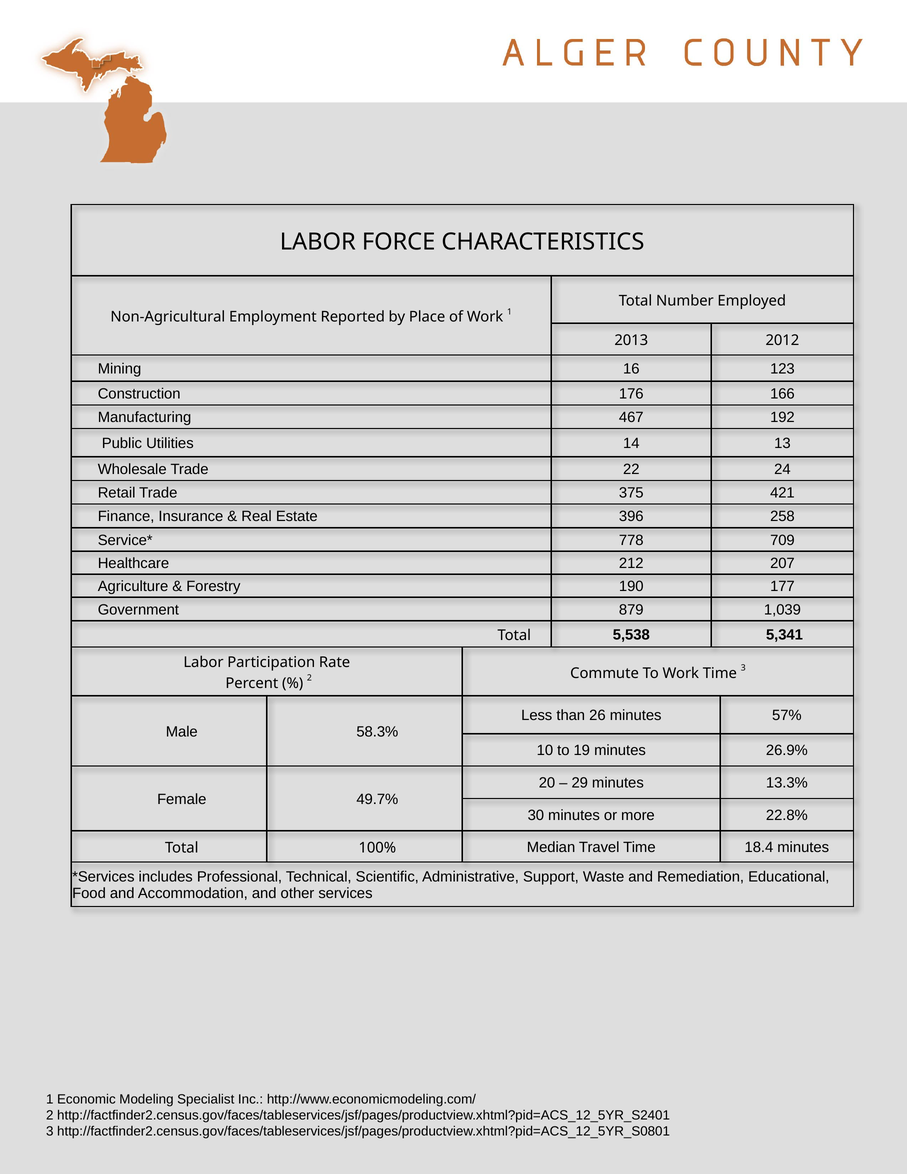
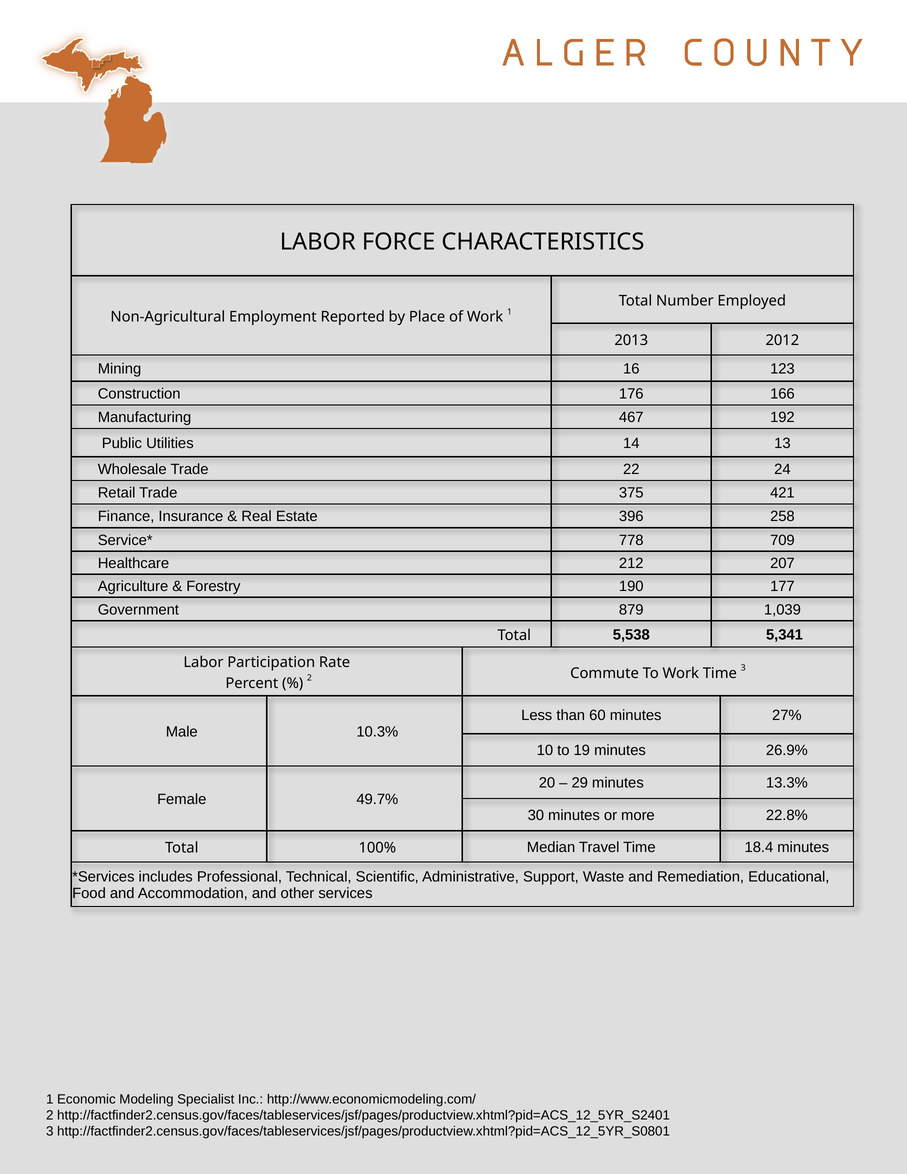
26: 26 -> 60 (597, 715)
57%: 57% -> 27% (787, 715)
58.3%: 58.3% -> 10.3% (377, 732)
